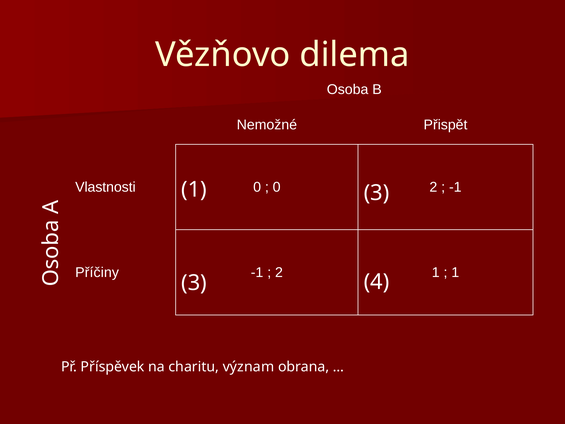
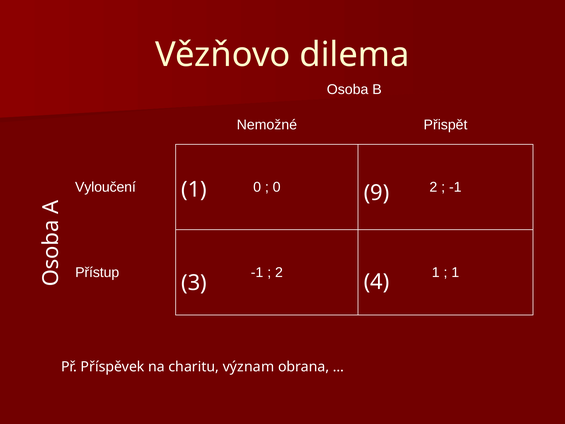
Vlastnosti: Vlastnosti -> Vyloučení (105, 187)
1 3: 3 -> 9 (377, 193)
Příčiny: Příčiny -> Přístup (97, 272)
